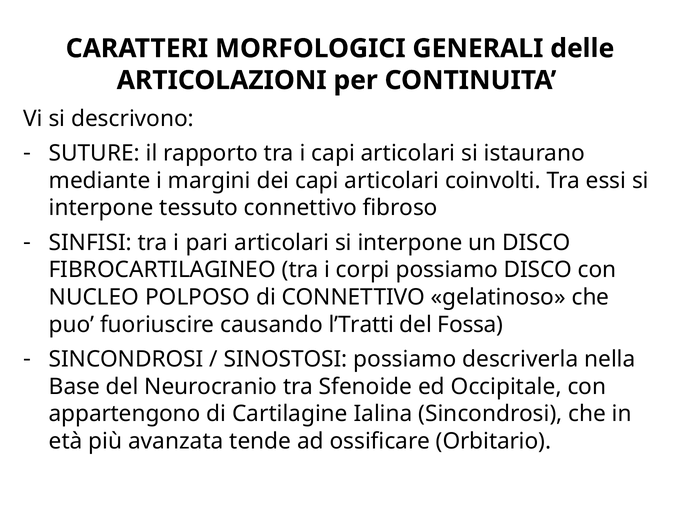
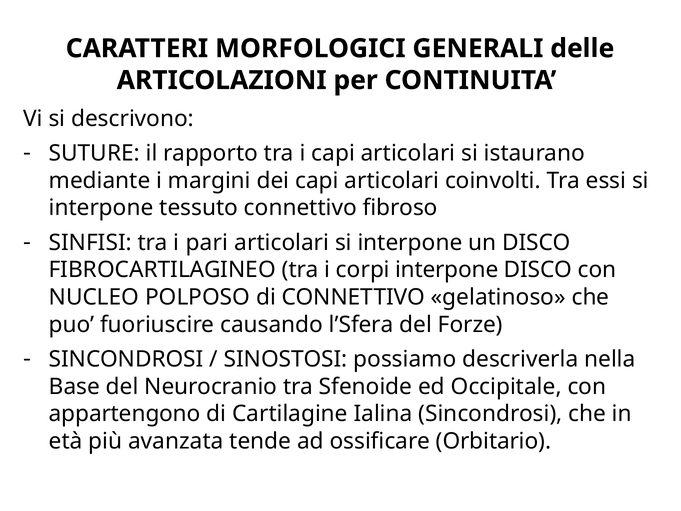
corpi possiamo: possiamo -> interpone (447, 270)
l’Tratti: l’Tratti -> l’Sfera (361, 324)
Fossa: Fossa -> Forze (470, 324)
